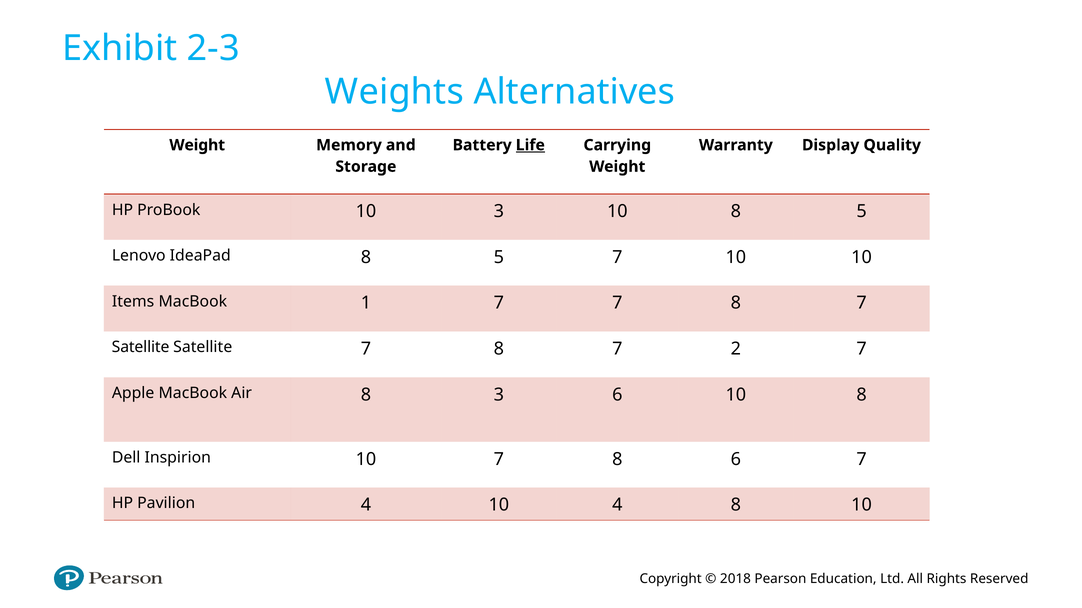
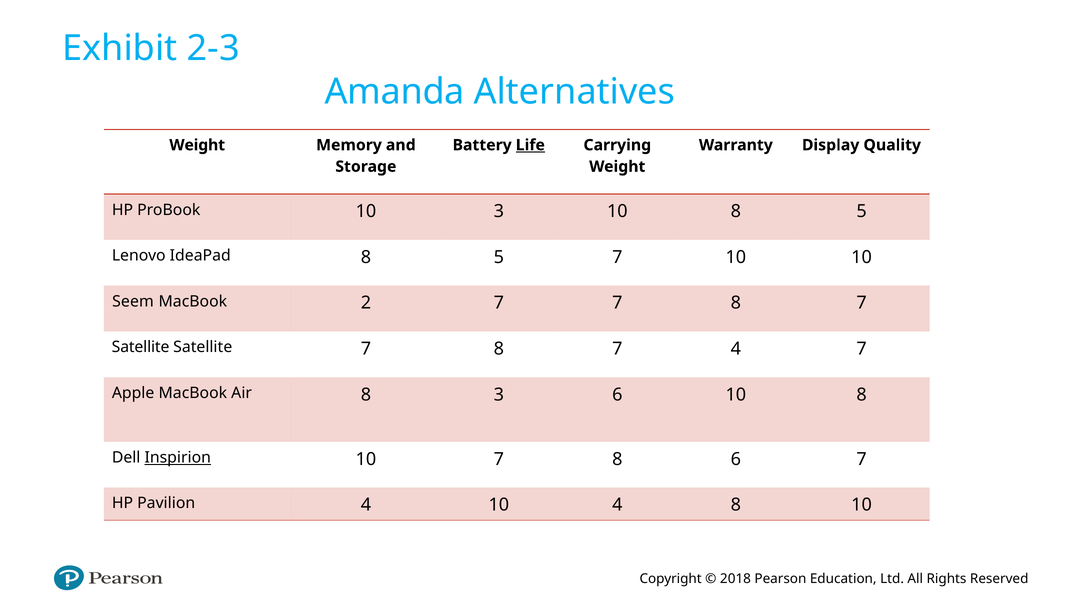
Weights: Weights -> Amanda (395, 92)
Items: Items -> Seem (133, 302)
1: 1 -> 2 (366, 303)
7 2: 2 -> 4 (736, 349)
Inspirion underline: none -> present (178, 458)
